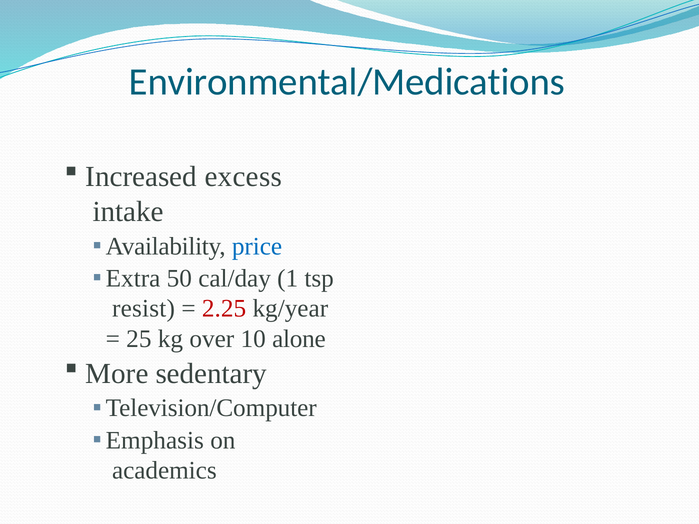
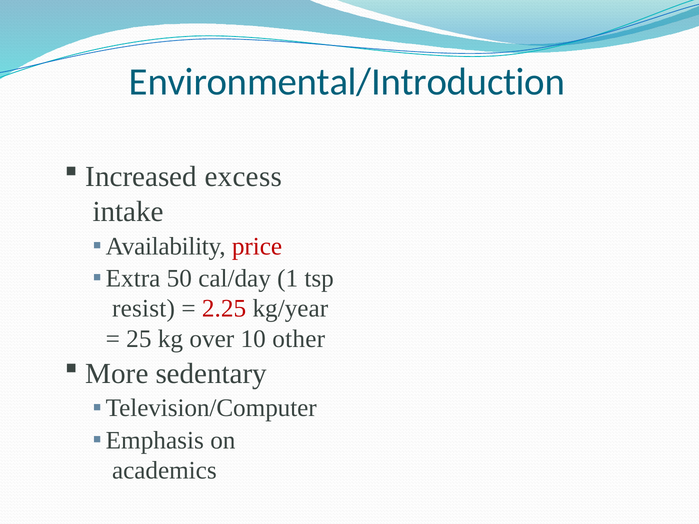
Environmental/Medications: Environmental/Medications -> Environmental/Introduction (347, 82)
price colour: blue -> red (257, 246)
alone: alone -> other (299, 339)
